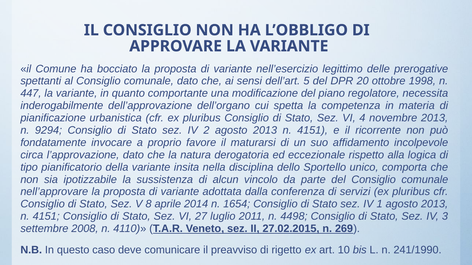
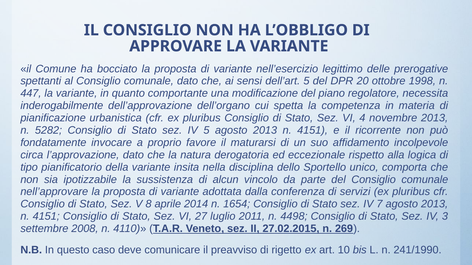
9294: 9294 -> 5282 (48, 131)
IV 2: 2 -> 5 (206, 131)
1: 1 -> 7 (380, 204)
